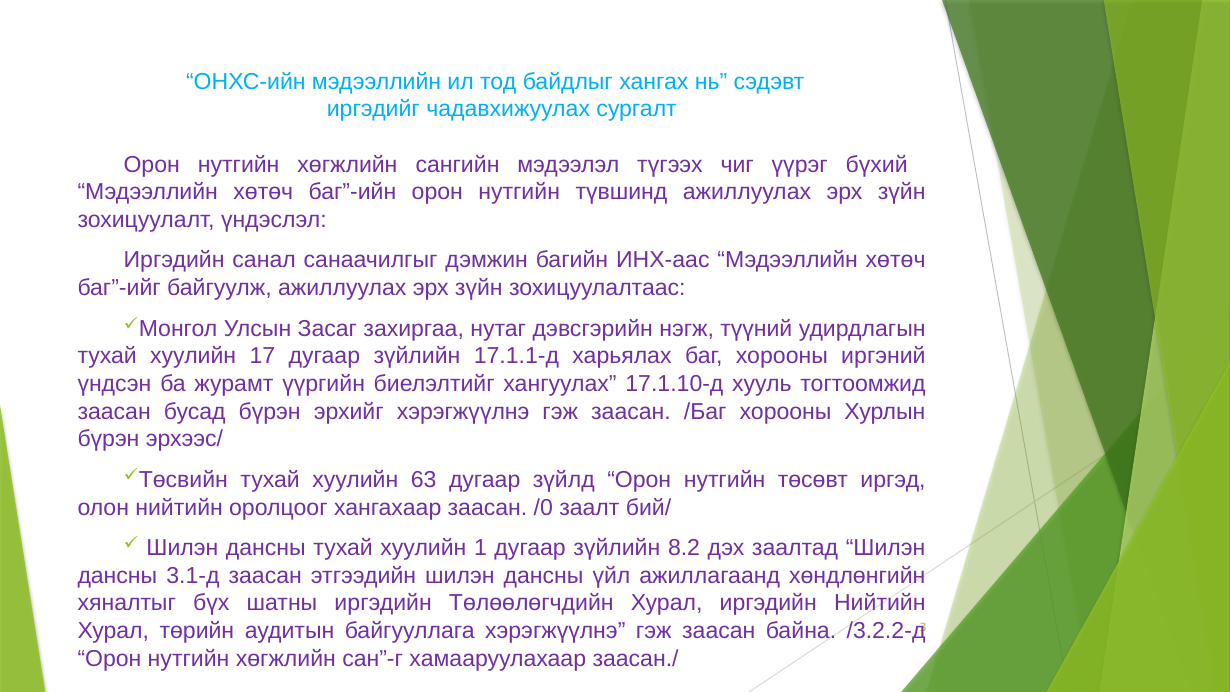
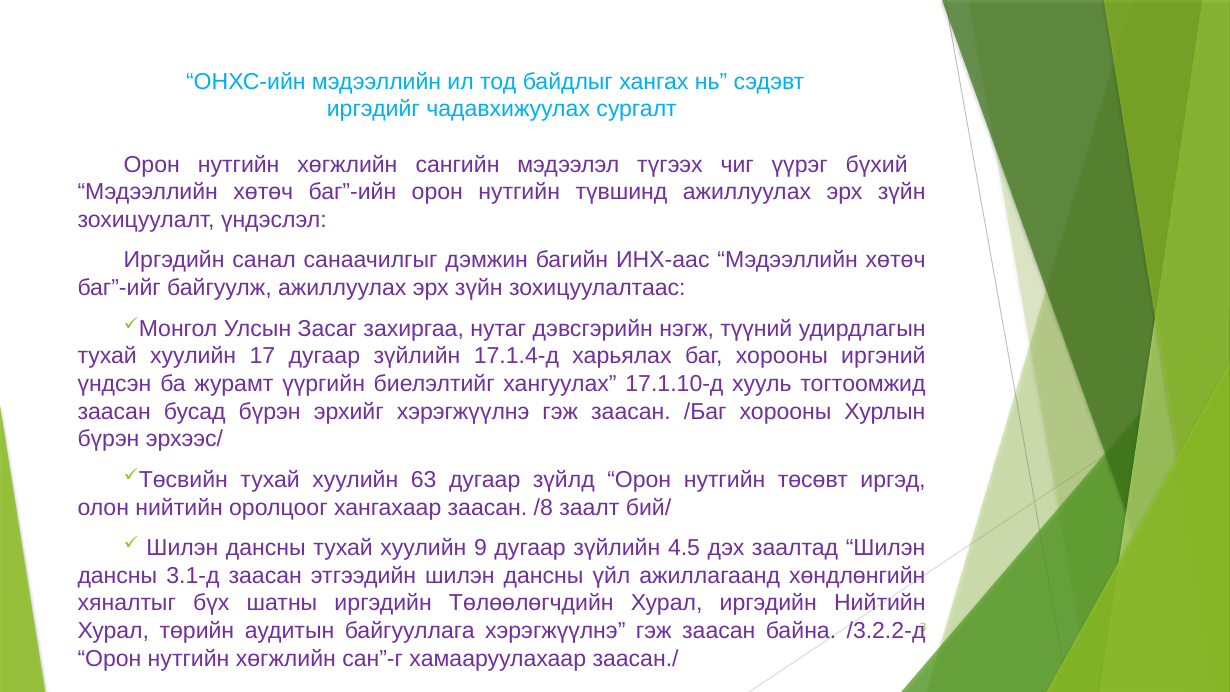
17.1.1-д: 17.1.1-д -> 17.1.4-д (516, 356)
/0: /0 -> /8 (543, 507)
1: 1 -> 9 (480, 548)
8.2: 8.2 -> 4.5 (684, 548)
